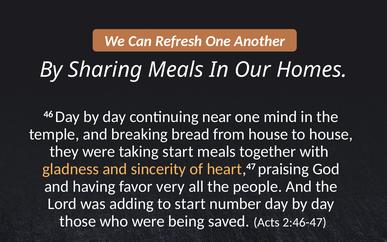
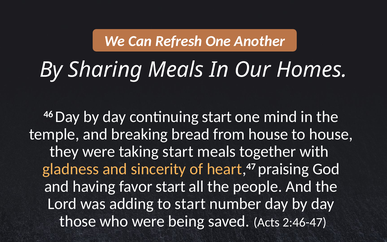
continuing near: near -> start (217, 117)
favor very: very -> start (171, 186)
